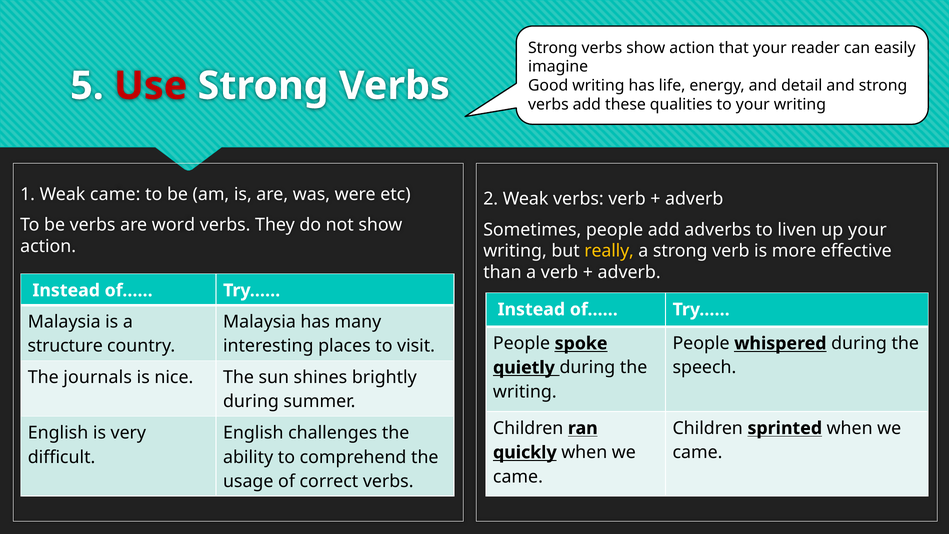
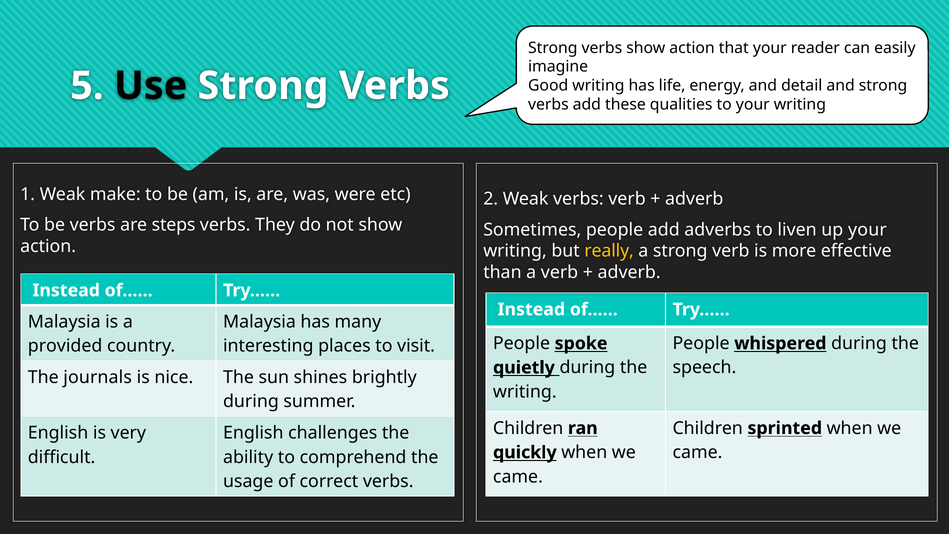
Use colour: red -> black (151, 86)
Weak came: came -> make (115, 194)
word: word -> steps (174, 225)
structure: structure -> provided (65, 346)
